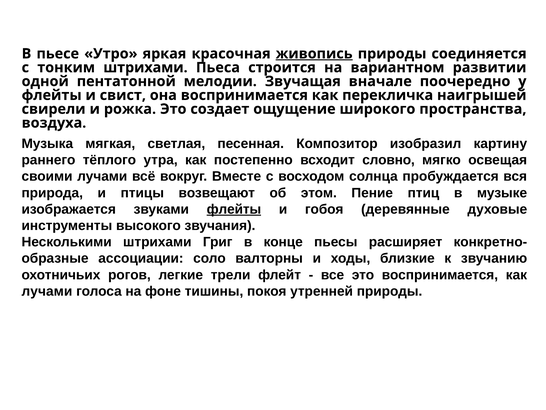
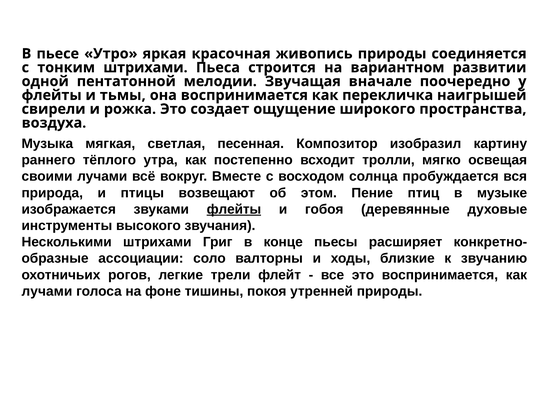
живопись underline: present -> none (314, 54)
свист: свист -> тьмы (123, 95)
словно: словно -> тролли (388, 160)
